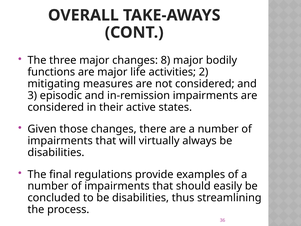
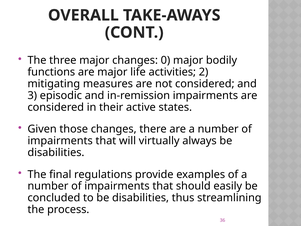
8: 8 -> 0 (165, 60)
